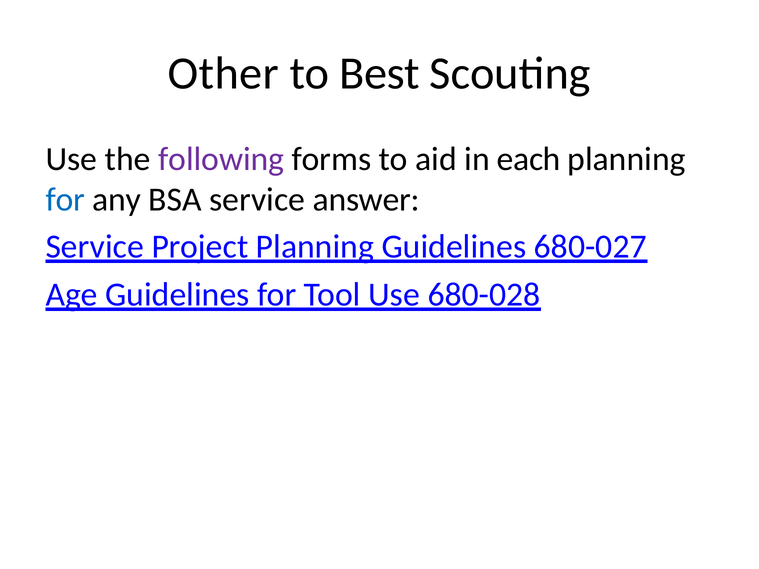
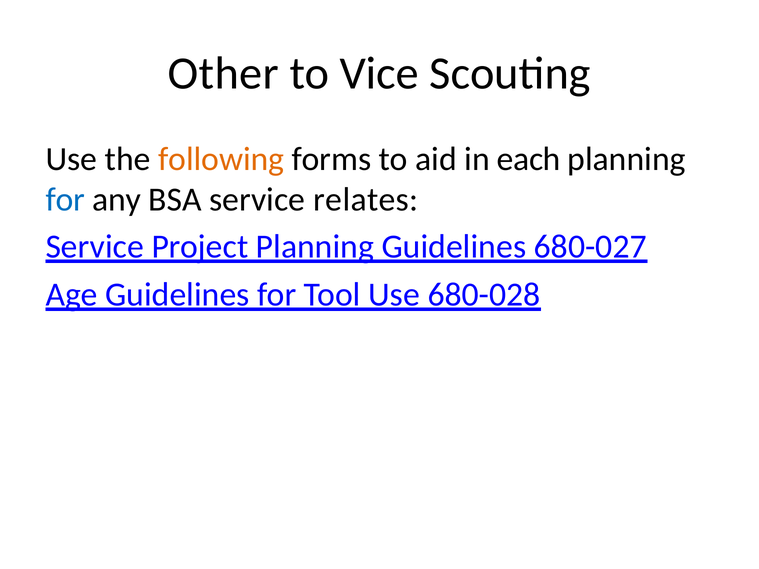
Best: Best -> Vice (379, 73)
following colour: purple -> orange (221, 159)
answer: answer -> relates (366, 200)
